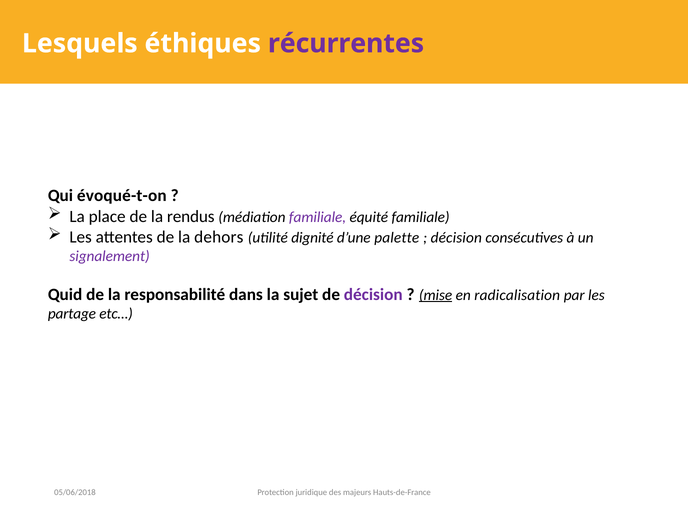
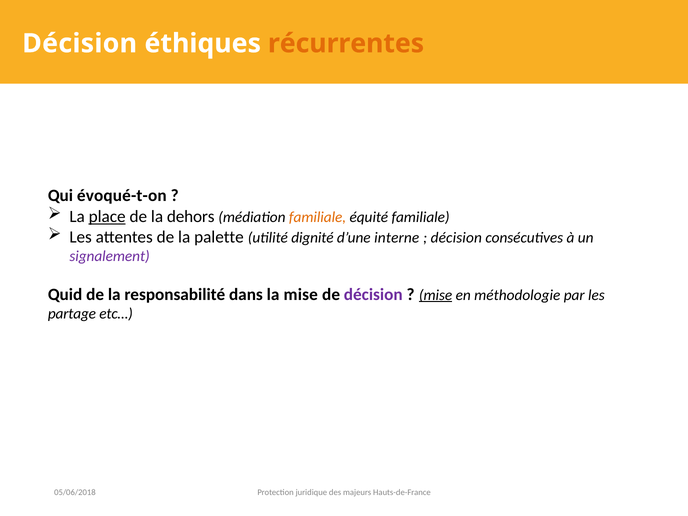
Lesquels: Lesquels -> Décision (80, 43)
récurrentes colour: purple -> orange (346, 43)
place underline: none -> present (107, 216)
rendus: rendus -> dehors (191, 216)
familiale colour: purple -> orange (318, 217)
dehors: dehors -> palette (219, 237)
palette: palette -> interne (397, 238)
la sujet: sujet -> mise (301, 294)
radicalisation: radicalisation -> méthodologie (517, 295)
